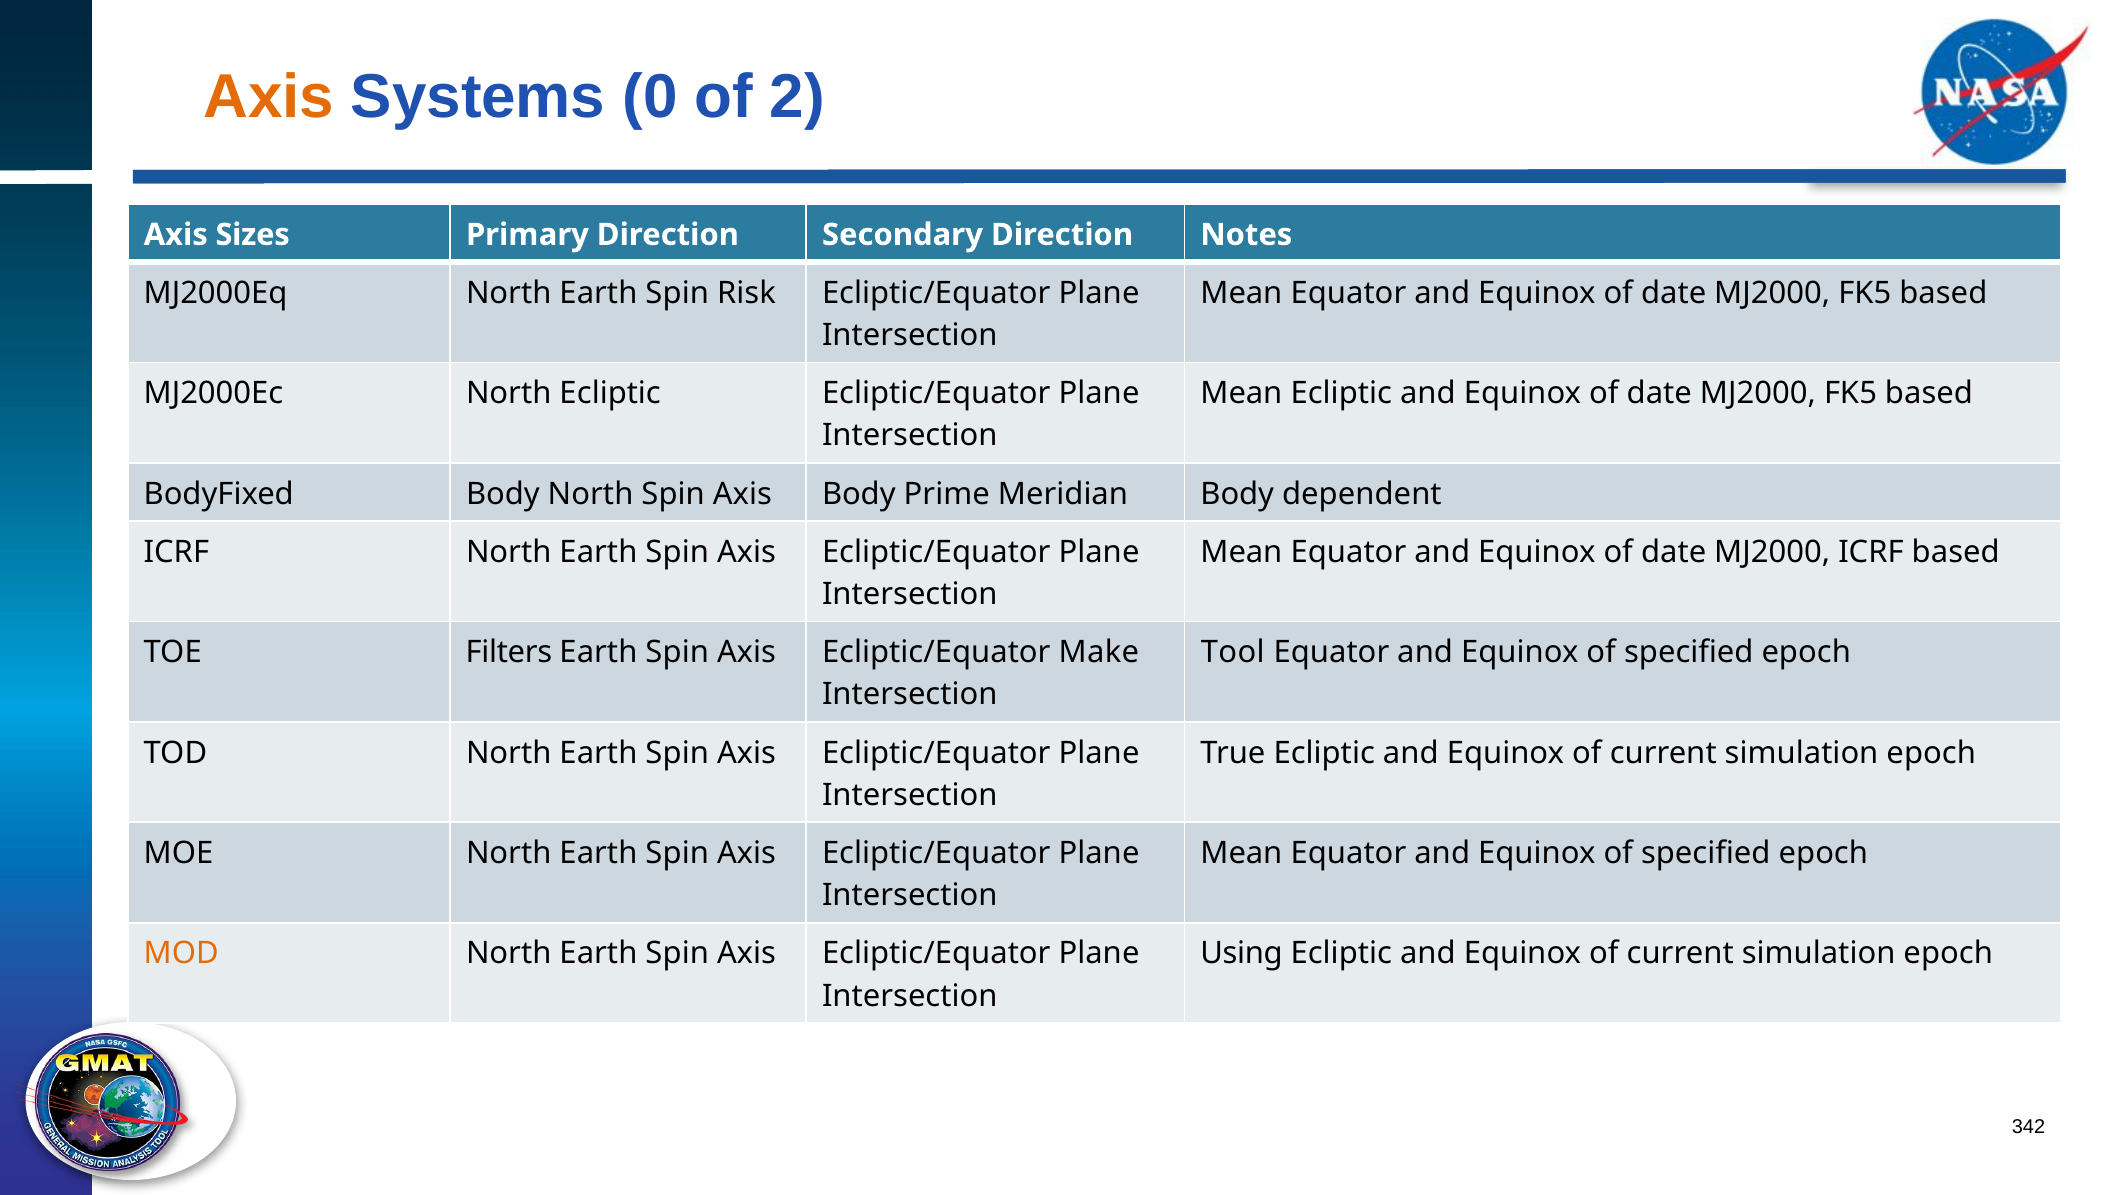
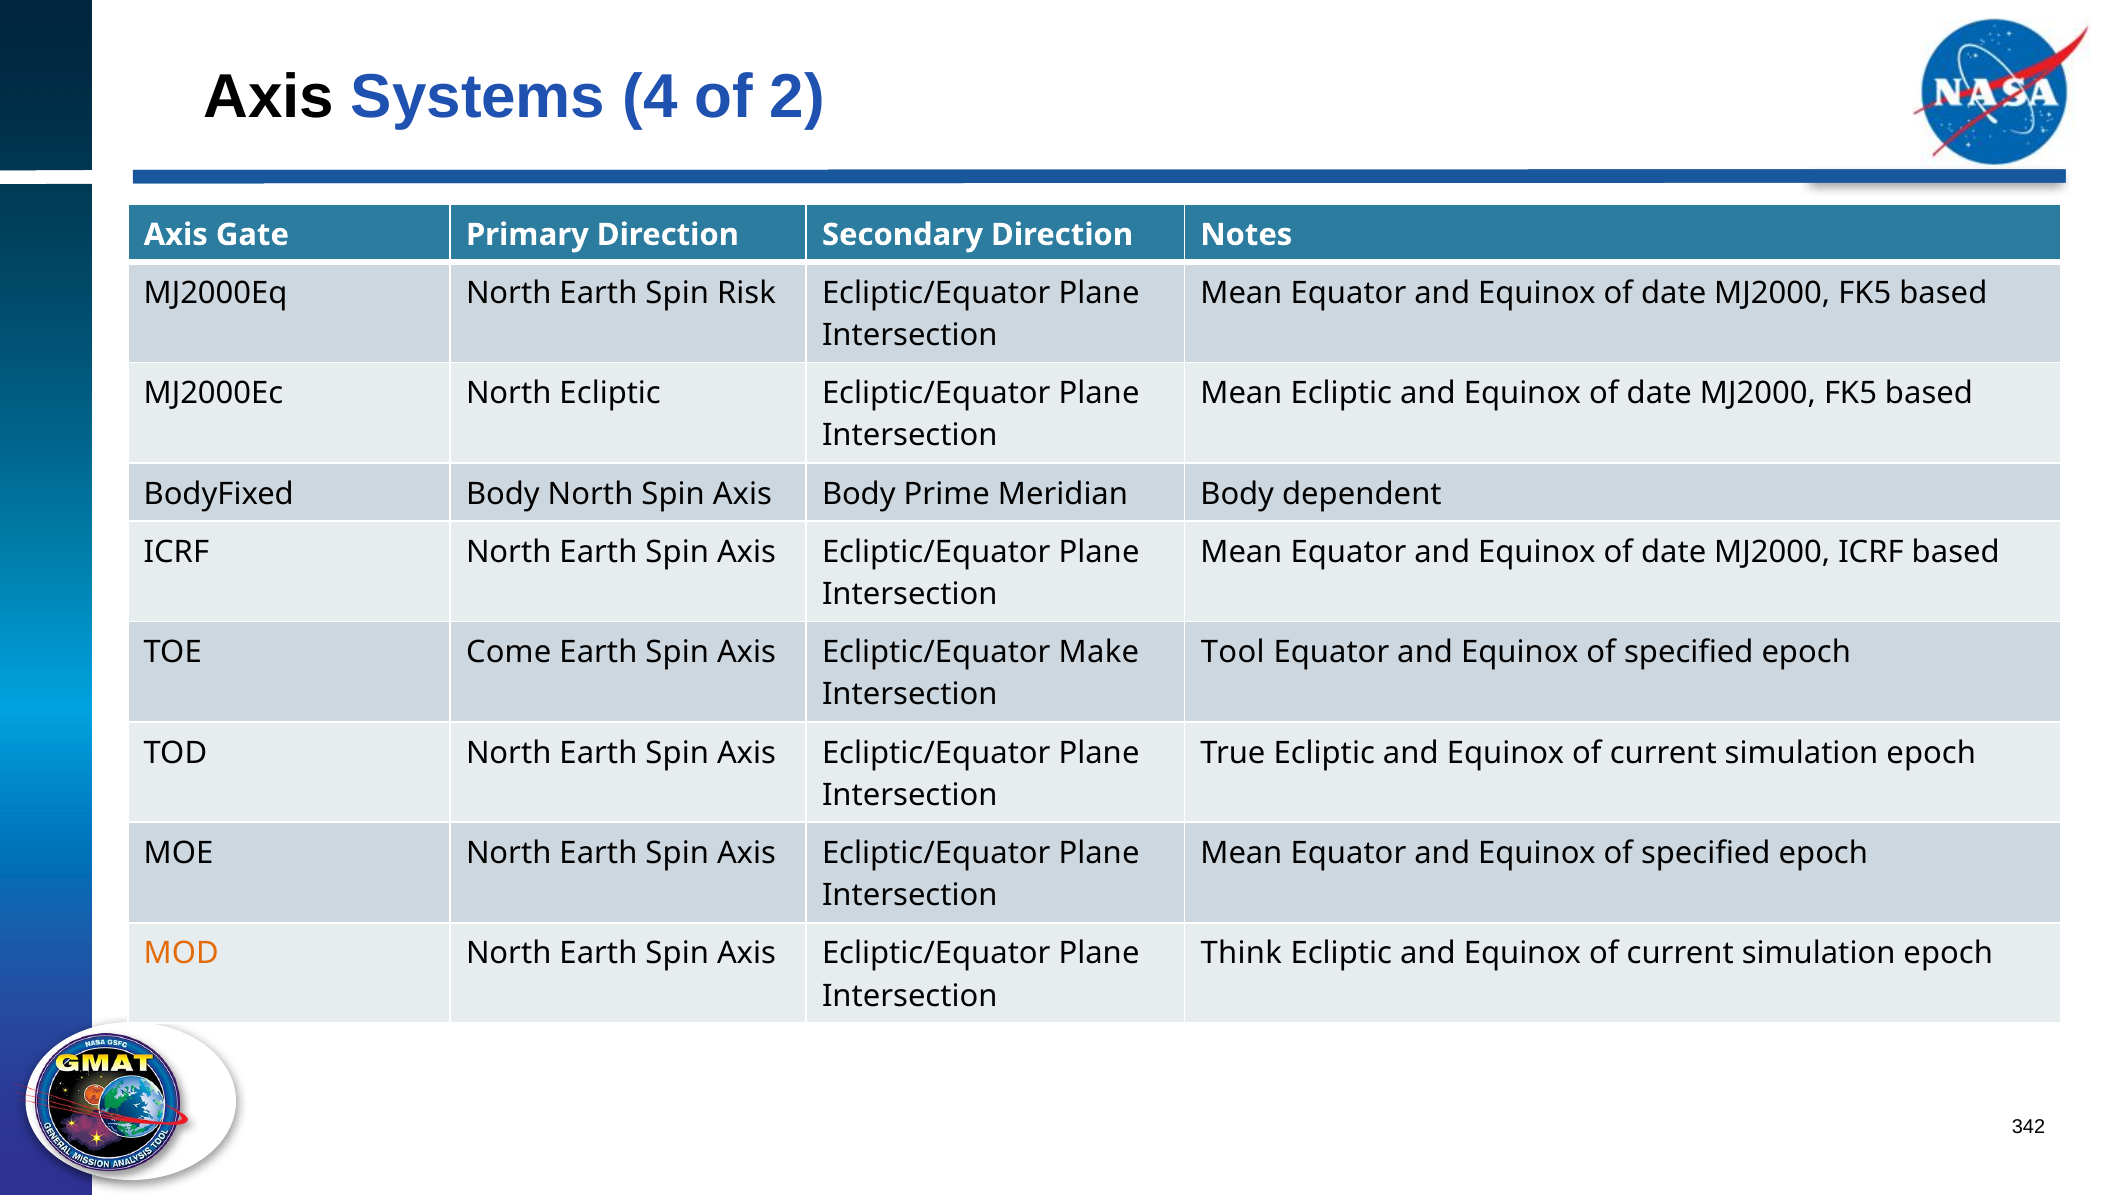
Axis colour: orange -> black (269, 97)
0: 0 -> 4 (650, 97)
Sizes: Sizes -> Gate (252, 235)
Filters: Filters -> Come (509, 652)
Using: Using -> Think (1241, 954)
